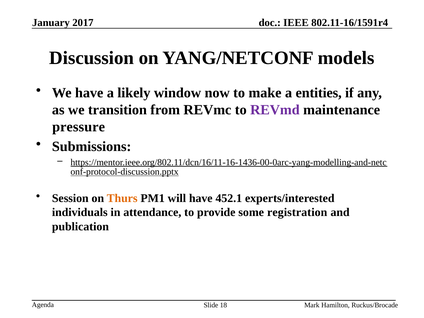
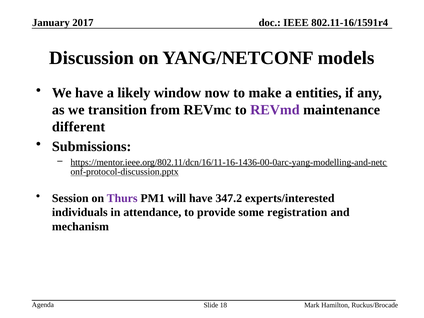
pressure: pressure -> different (79, 127)
Thurs colour: orange -> purple (122, 198)
452.1: 452.1 -> 347.2 (229, 198)
publication: publication -> mechanism (80, 226)
